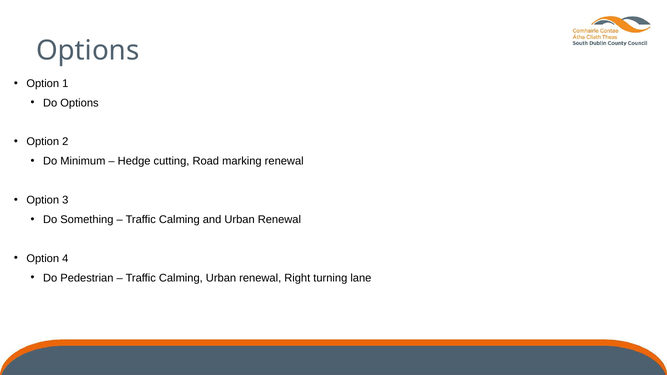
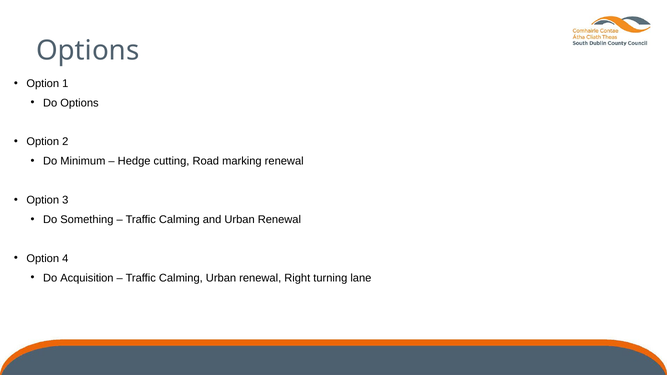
Pedestrian: Pedestrian -> Acquisition (87, 278)
